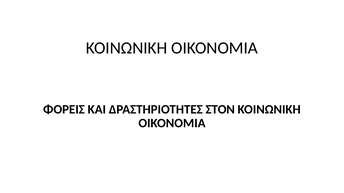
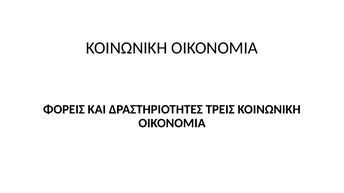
ΣΤΟΝ: ΣΤΟΝ -> ΤΡΕΙΣ (220, 110)
